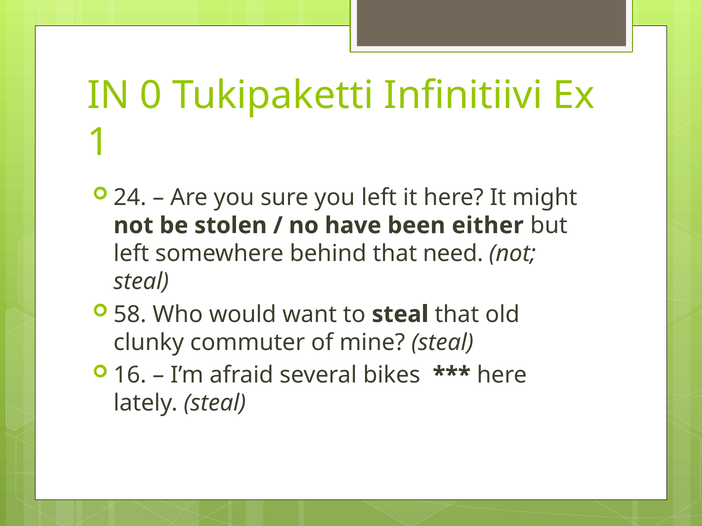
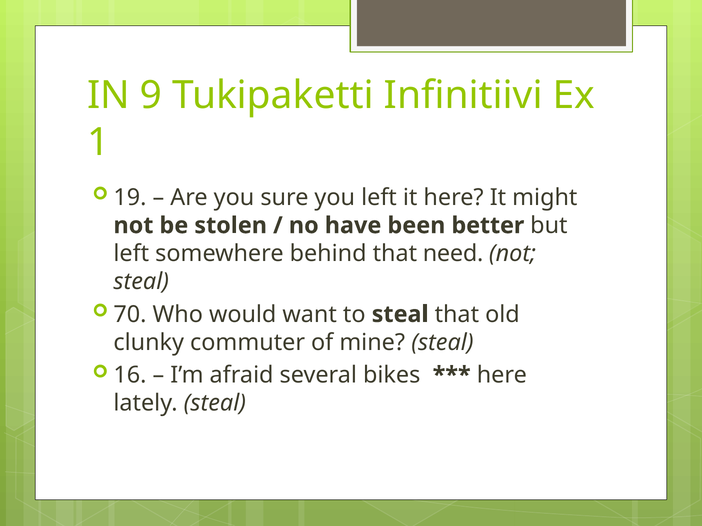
0: 0 -> 9 (151, 96)
24: 24 -> 19 (130, 198)
either: either -> better (488, 226)
58: 58 -> 70 (130, 315)
